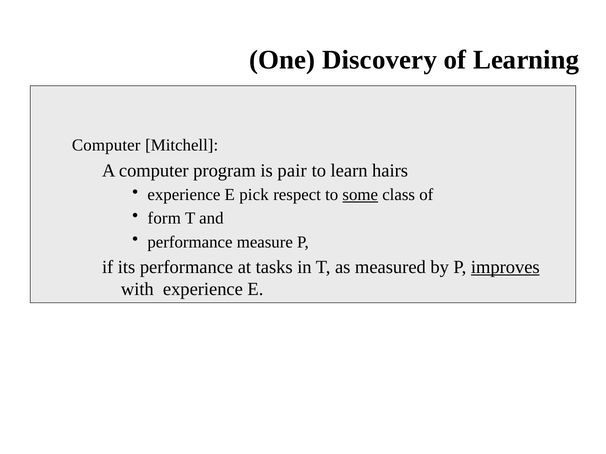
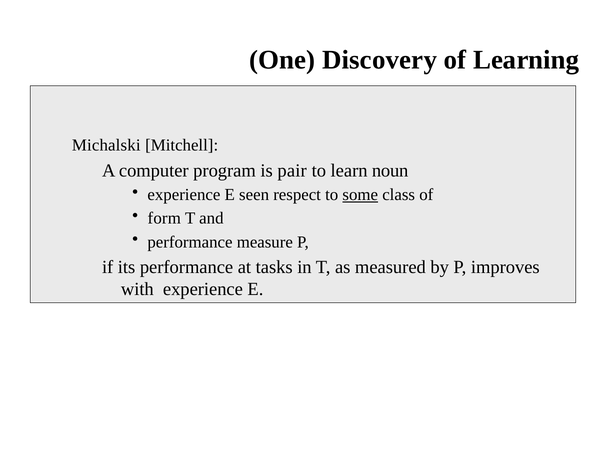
Computer: Computer -> Michalski (106, 146)
hairs: hairs -> noun (390, 171)
pick: pick -> seen (254, 195)
improves underline: present -> none (505, 267)
